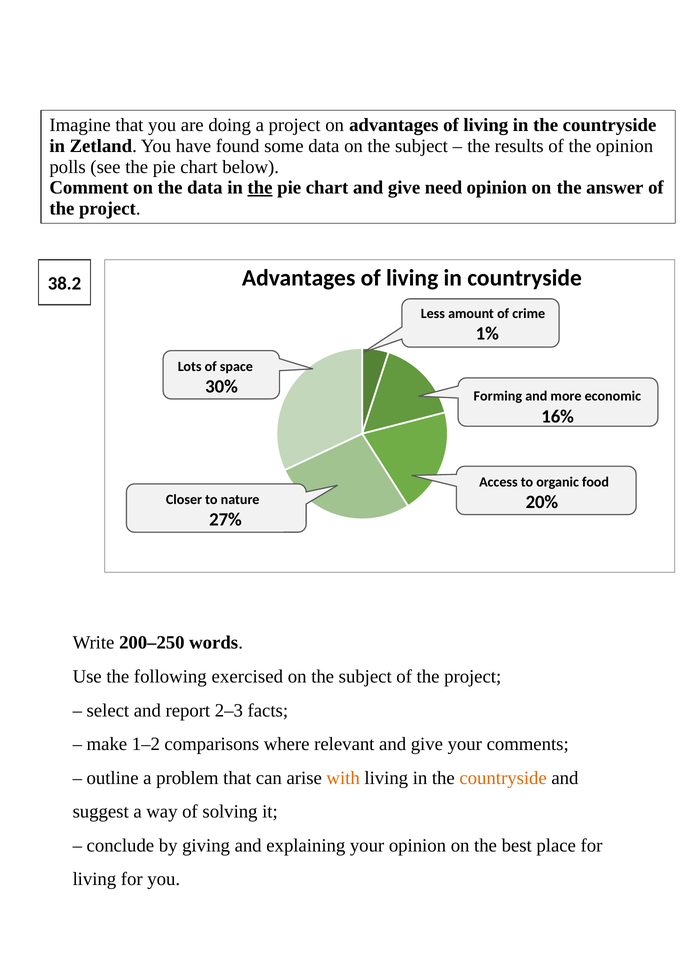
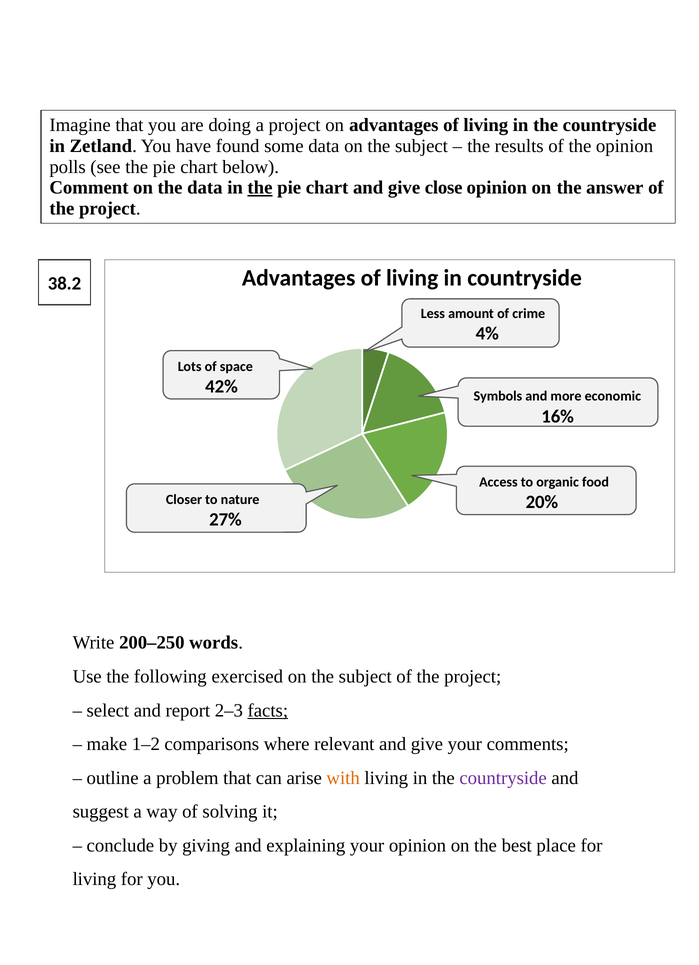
need: need -> close (444, 188)
1%: 1% -> 4% (487, 334)
30%: 30% -> 42% (222, 387)
Forming: Forming -> Symbols (498, 396)
facts underline: none -> present (268, 711)
countryside colour: orange -> purple (503, 778)
